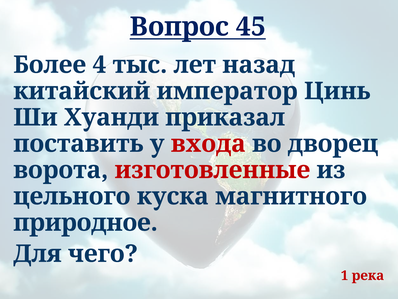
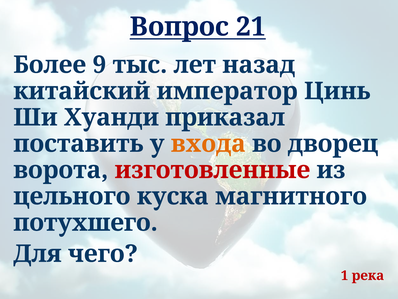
45: 45 -> 21 (251, 27)
4: 4 -> 9 (99, 65)
входа colour: red -> orange (208, 144)
природное: природное -> потухшего (86, 222)
